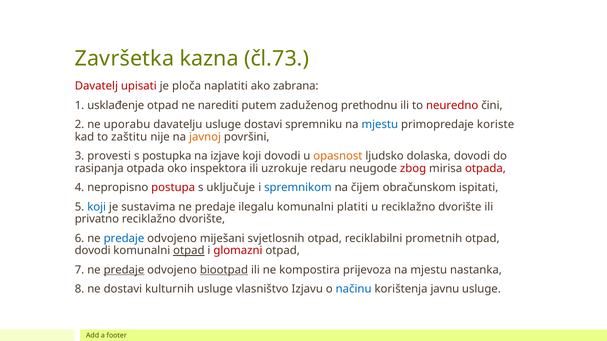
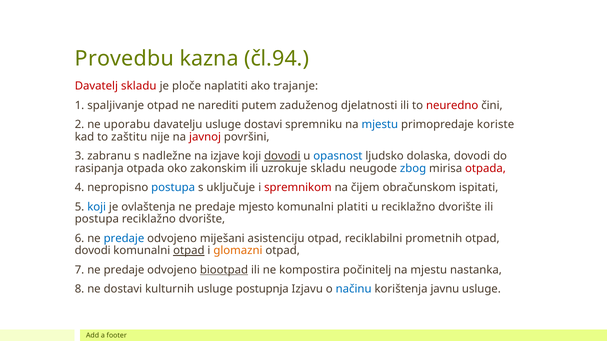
Završetka: Završetka -> Provedbu (124, 59)
čl.73: čl.73 -> čl.94 (277, 59)
Davatelj upisati: upisati -> skladu (139, 86)
ploča: ploča -> ploče (187, 86)
zabrana: zabrana -> trajanje (296, 86)
usklađenje: usklađenje -> spaljivanje (116, 106)
prethodnu: prethodnu -> djelatnosti (369, 106)
javnoj colour: orange -> red (205, 137)
provesti: provesti -> zabranu (109, 156)
postupka: postupka -> nadležne (167, 156)
dovodi underline: none -> present (282, 156)
opasnost colour: orange -> blue (338, 156)
inspektora: inspektora -> zakonskim (218, 169)
uzrokuje redaru: redaru -> skladu (328, 169)
zbog colour: red -> blue (413, 169)
postupa colour: red -> blue (173, 188)
spremnikom colour: blue -> red (298, 188)
sustavima: sustavima -> ovlaštenja (148, 207)
ilegalu: ilegalu -> mjesto (256, 207)
privatno: privatno -> postupa (97, 219)
svjetlosnih: svjetlosnih -> asistenciju (276, 239)
glomazni colour: red -> orange (238, 251)
predaje underline: present -> none (124, 270)
prijevoza: prijevoza -> počinitelj (367, 270)
vlasništvo: vlasništvo -> postupnja (262, 290)
